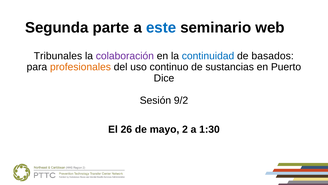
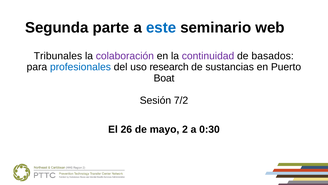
continuidad colour: blue -> purple (208, 56)
profesionales colour: orange -> blue (80, 67)
continuo: continuo -> research (169, 67)
Dice: Dice -> Boat (164, 78)
9/2: 9/2 -> 7/2 (181, 100)
1:30: 1:30 -> 0:30 (209, 129)
